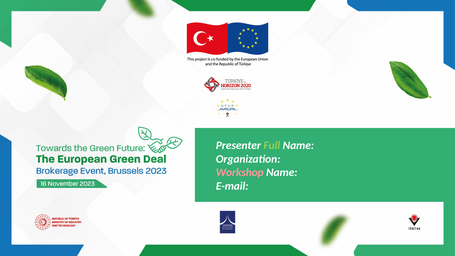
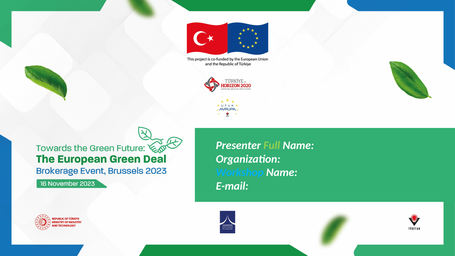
Workshop colour: pink -> light blue (240, 173)
